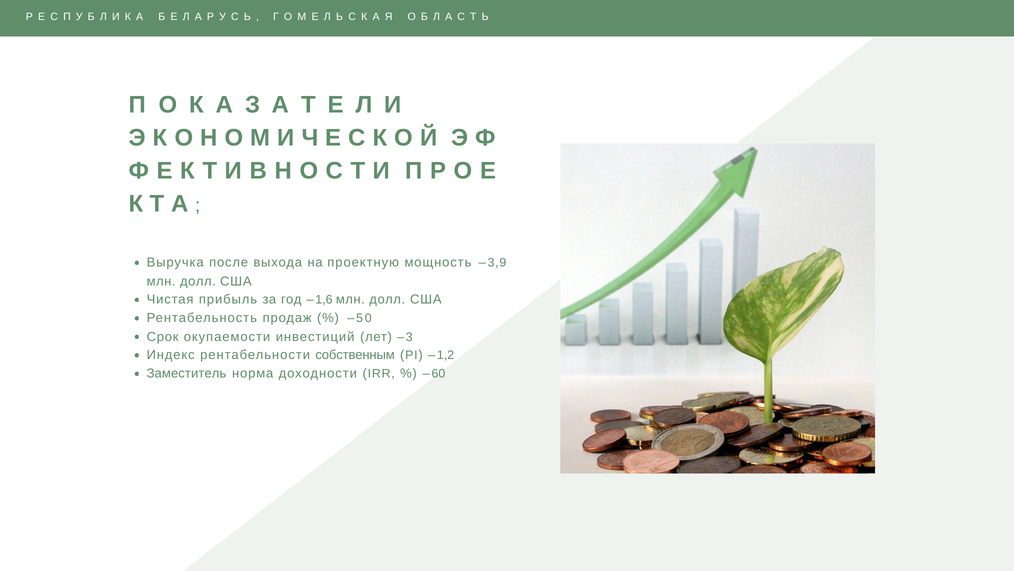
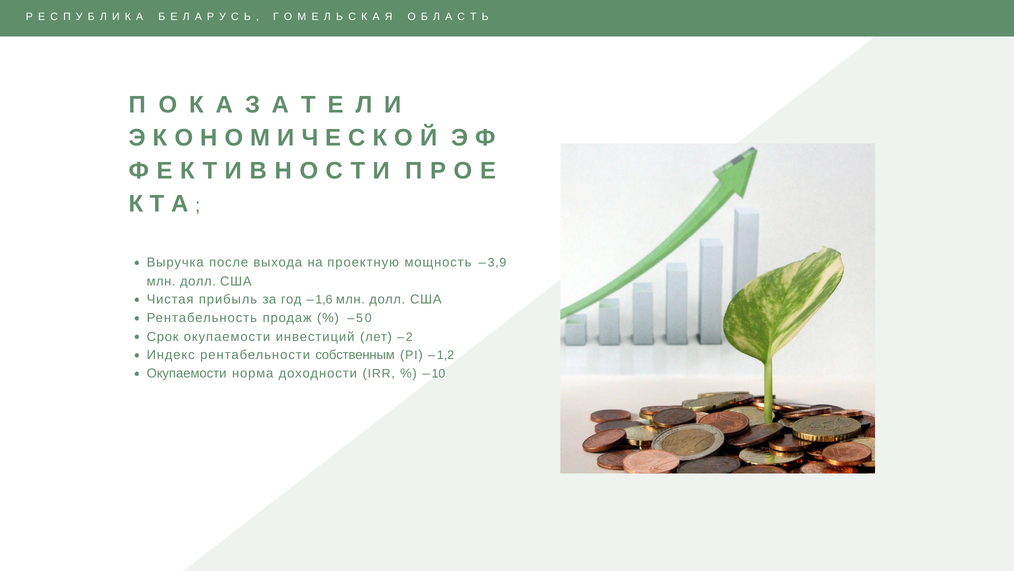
3: 3 -> 2 (409, 337)
Заместитель: Заместитель -> Окупаемости (187, 373)
60: 60 -> 10 (438, 373)
